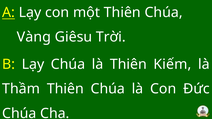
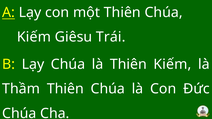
Vàng: Vàng -> Kiếm (34, 37)
Trời: Trời -> Trái (111, 37)
